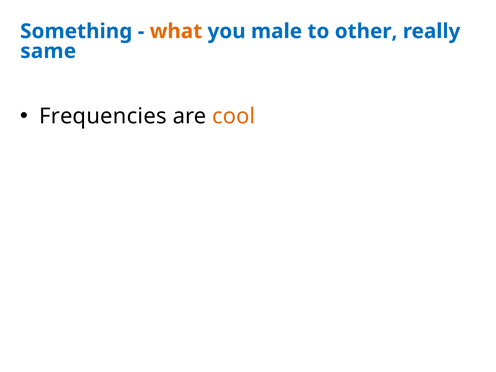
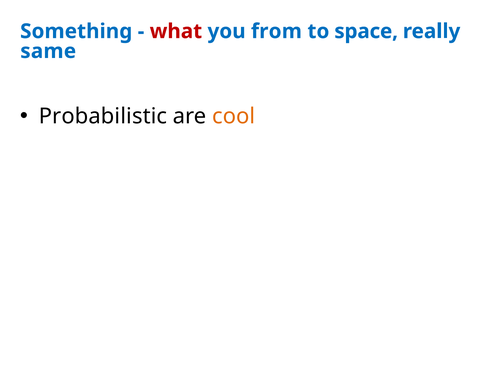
what colour: orange -> red (176, 31)
male: male -> from (276, 31)
other: other -> space (366, 31)
Frequencies: Frequencies -> Probabilistic (103, 116)
